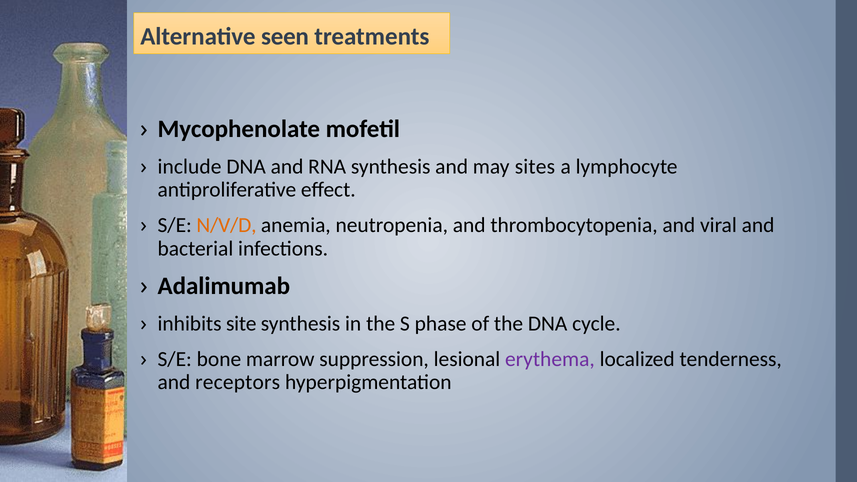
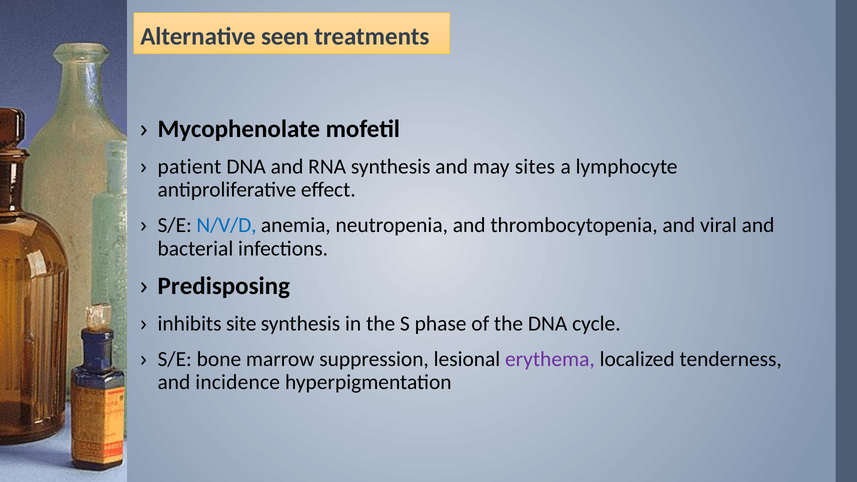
include: include -> patient (189, 167)
N/V/D colour: orange -> blue (226, 225)
Adalimumab: Adalimumab -> Predisposing (224, 286)
receptors: receptors -> incidence (238, 382)
